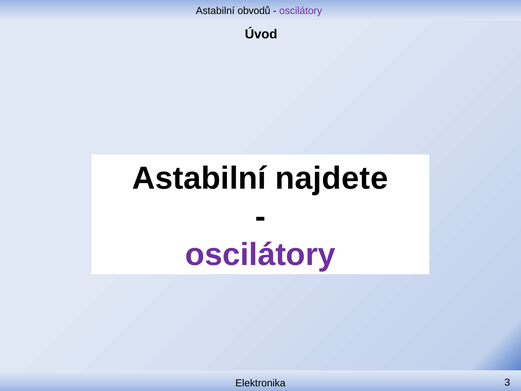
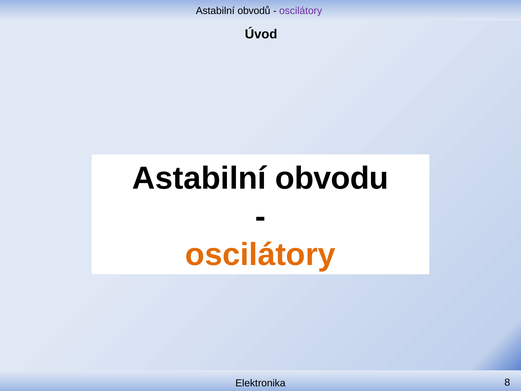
najdete: najdete -> obvodu (332, 178)
oscilátory colour: purple -> orange (260, 255)
3: 3 -> 8 (507, 382)
